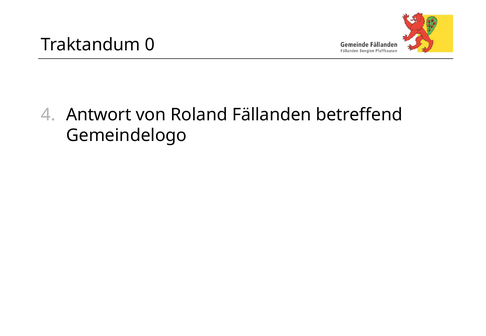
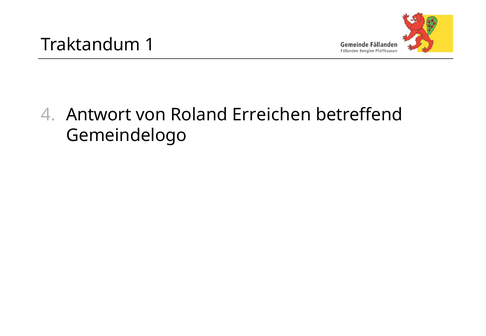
0: 0 -> 1 (150, 45)
Fällanden: Fällanden -> Erreichen (272, 115)
